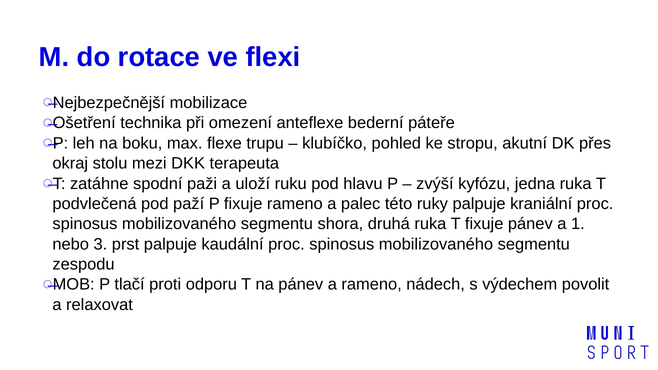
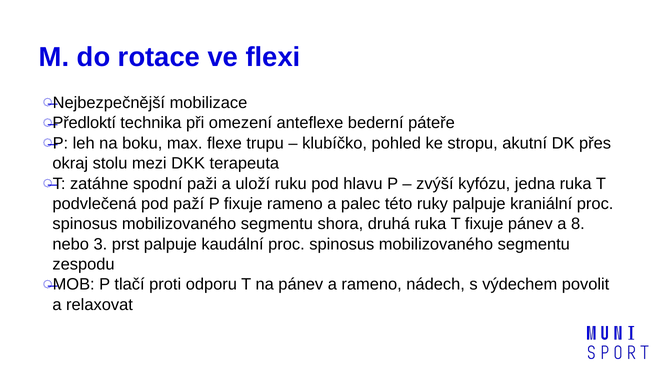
Ošetření: Ošetření -> Předloktí (84, 123)
1: 1 -> 8 (578, 224)
